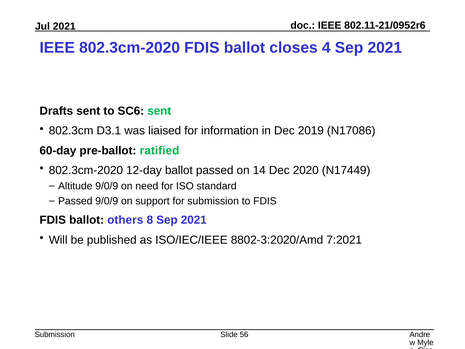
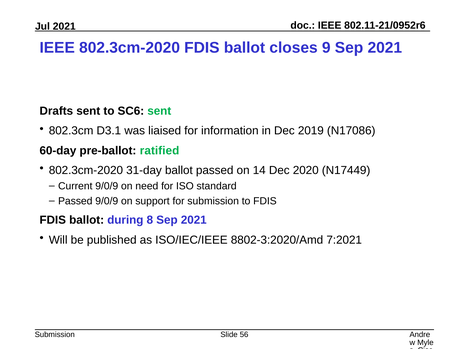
4: 4 -> 9 (326, 48)
12-day: 12-day -> 31-day (144, 170)
Altitude: Altitude -> Current (75, 186)
others: others -> during (125, 220)
